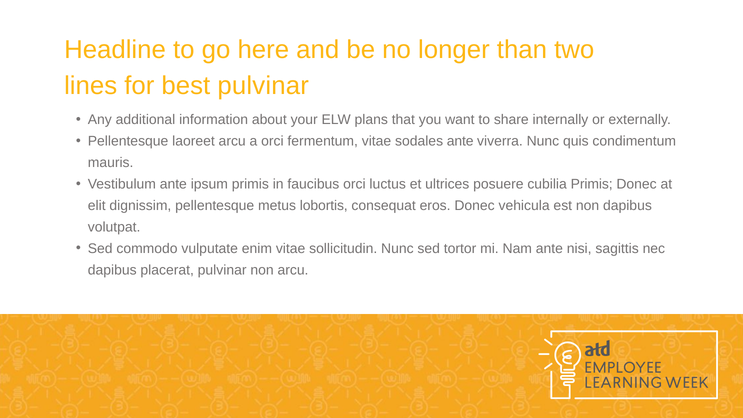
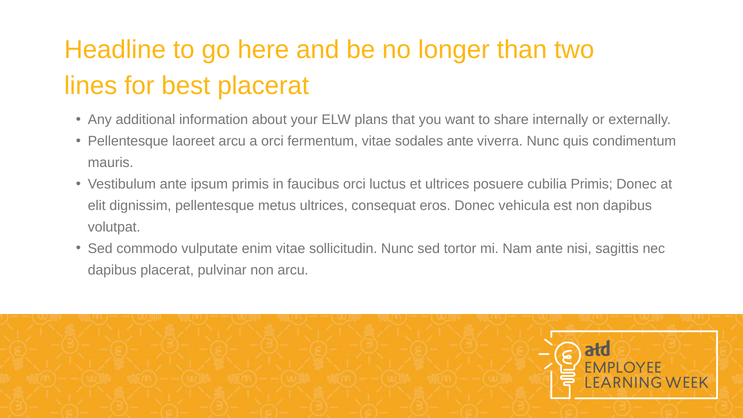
best pulvinar: pulvinar -> placerat (263, 86)
metus lobortis: lobortis -> ultrices (324, 206)
